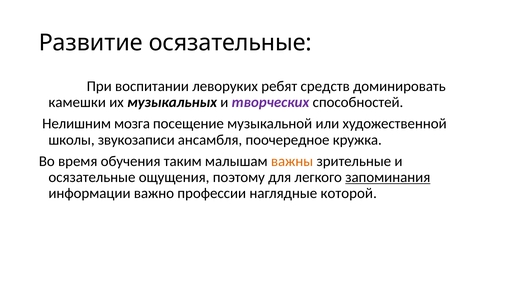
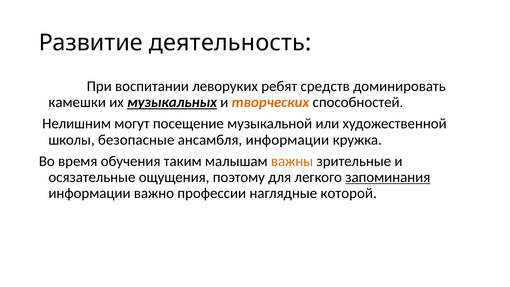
Развитие осязательные: осязательные -> деятельность (230, 43)
музыкальных underline: none -> present (172, 102)
творческих colour: purple -> orange (271, 102)
мозга: мозга -> могут (132, 124)
звукозаписи: звукозаписи -> безопасные (136, 140)
ансамбля поочередное: поочередное -> информации (287, 140)
